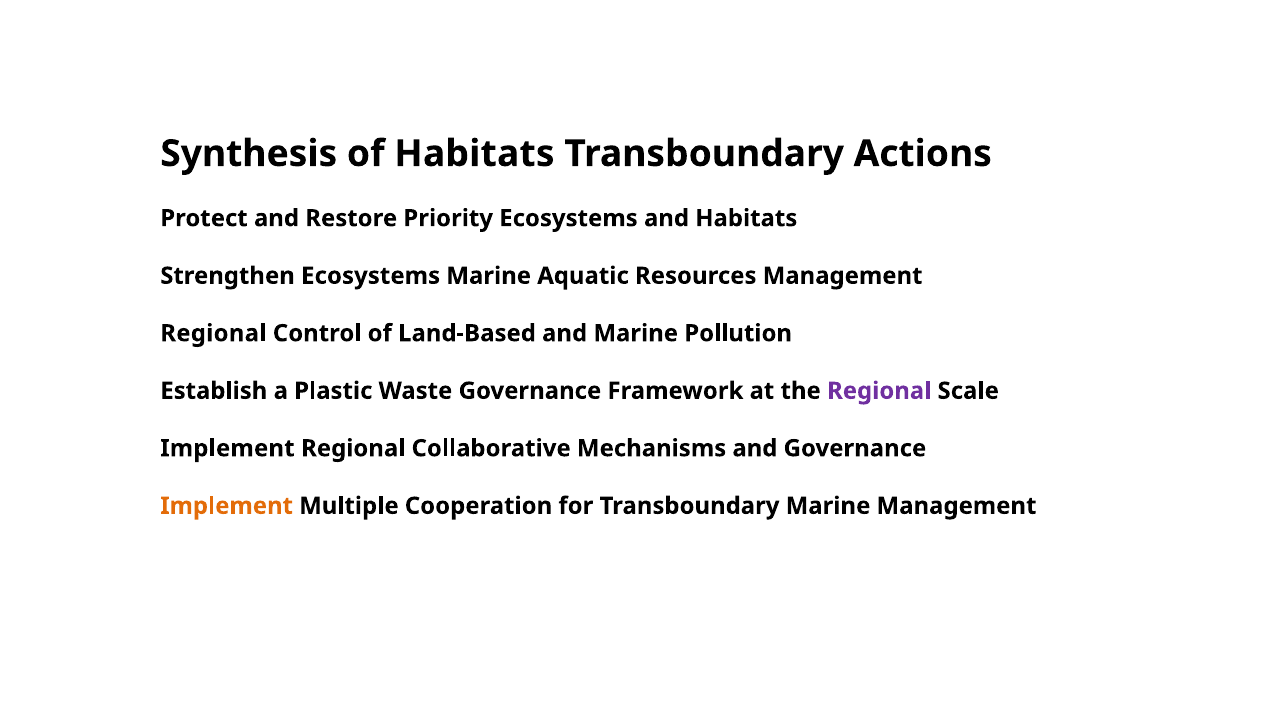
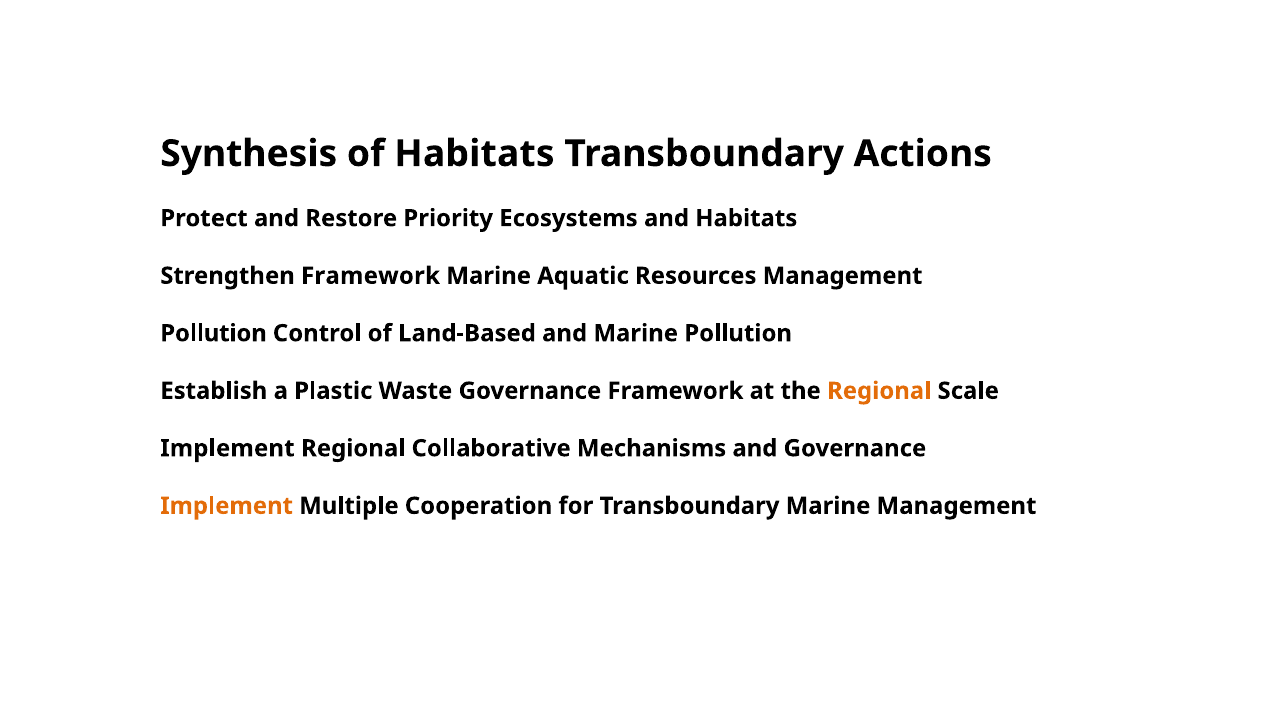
Strengthen Ecosystems: Ecosystems -> Framework (371, 276)
Regional: Regional -> Pollution (214, 333)
Regional colour: purple -> orange (879, 391)
